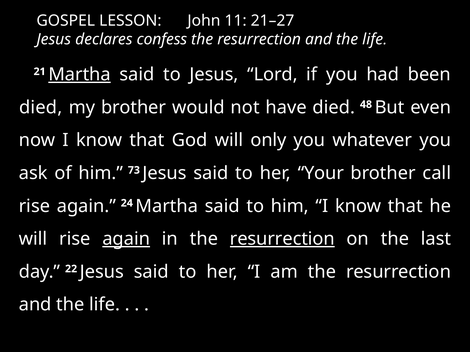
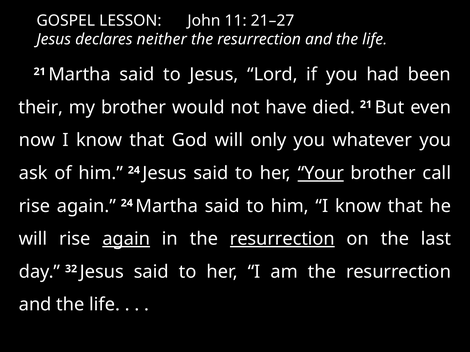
confess: confess -> neither (162, 39)
Martha underline: present -> none (80, 75)
died: died -> their (41, 108)
died 48: 48 -> 21 (366, 105)
him 73: 73 -> 24 (134, 170)
Your underline: none -> present (321, 173)
22: 22 -> 32 (71, 269)
